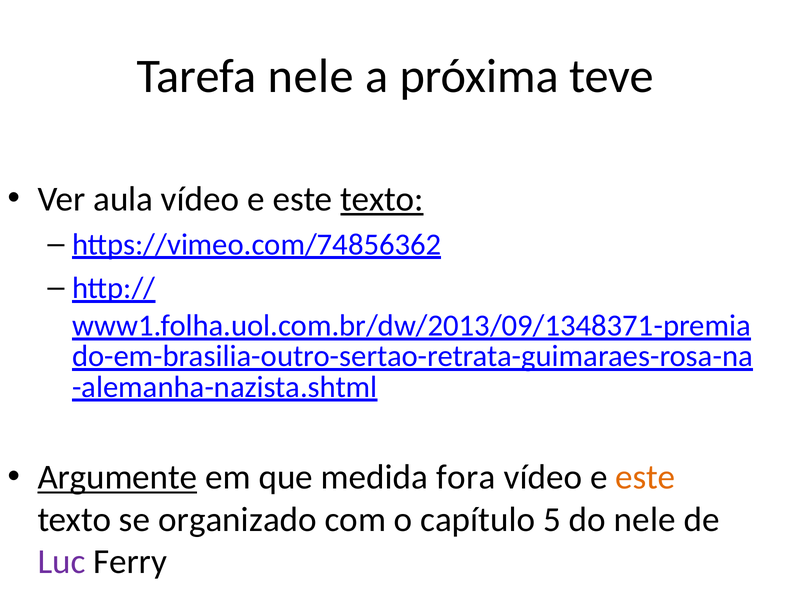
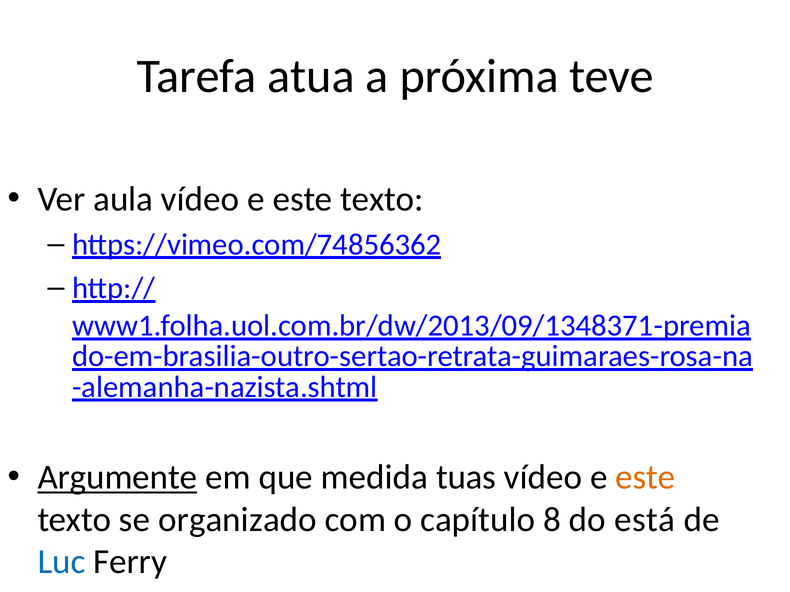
Tarefa nele: nele -> atua (311, 76)
texto underline: present -> none (382, 199)
fora: fora -> tuas (466, 478)
5: 5 -> 8 (552, 520)
do nele: nele -> está (645, 520)
Luc colour: purple -> blue (62, 562)
